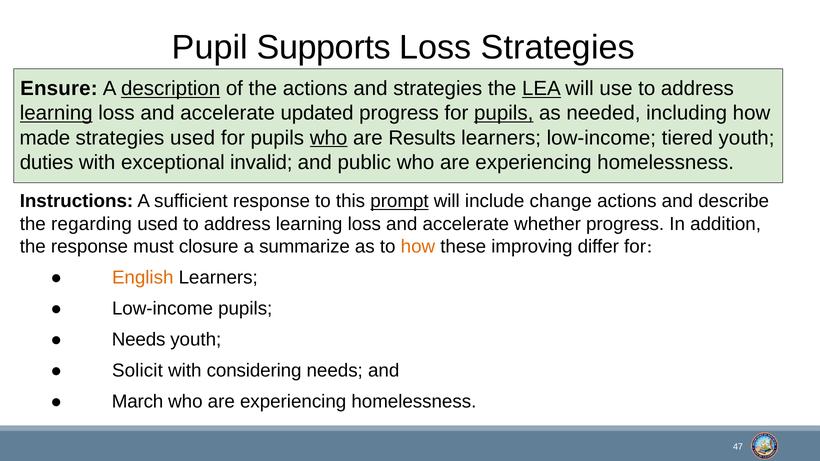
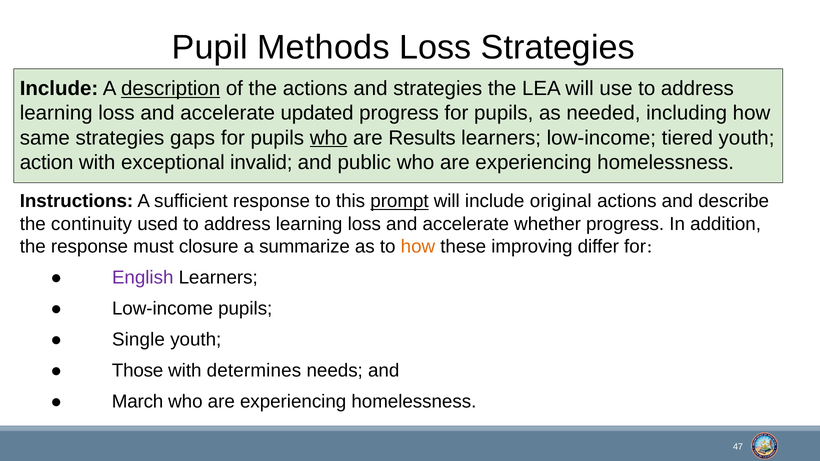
Supports: Supports -> Methods (323, 47)
Ensure: Ensure -> Include (59, 89)
LEA underline: present -> none (541, 89)
learning underline: present -> none (56, 113)
pupils underline: present -> none (504, 113)
made: made -> same (45, 138)
strategies used: used -> gaps (193, 138)
duties: duties -> action (47, 162)
change: change -> original (561, 201)
regarding: regarding -> continuity (91, 224)
English colour: orange -> purple (143, 278)
Needs: Needs -> Single (138, 340)
Solicit: Solicit -> Those (138, 371)
considering: considering -> determines (254, 371)
